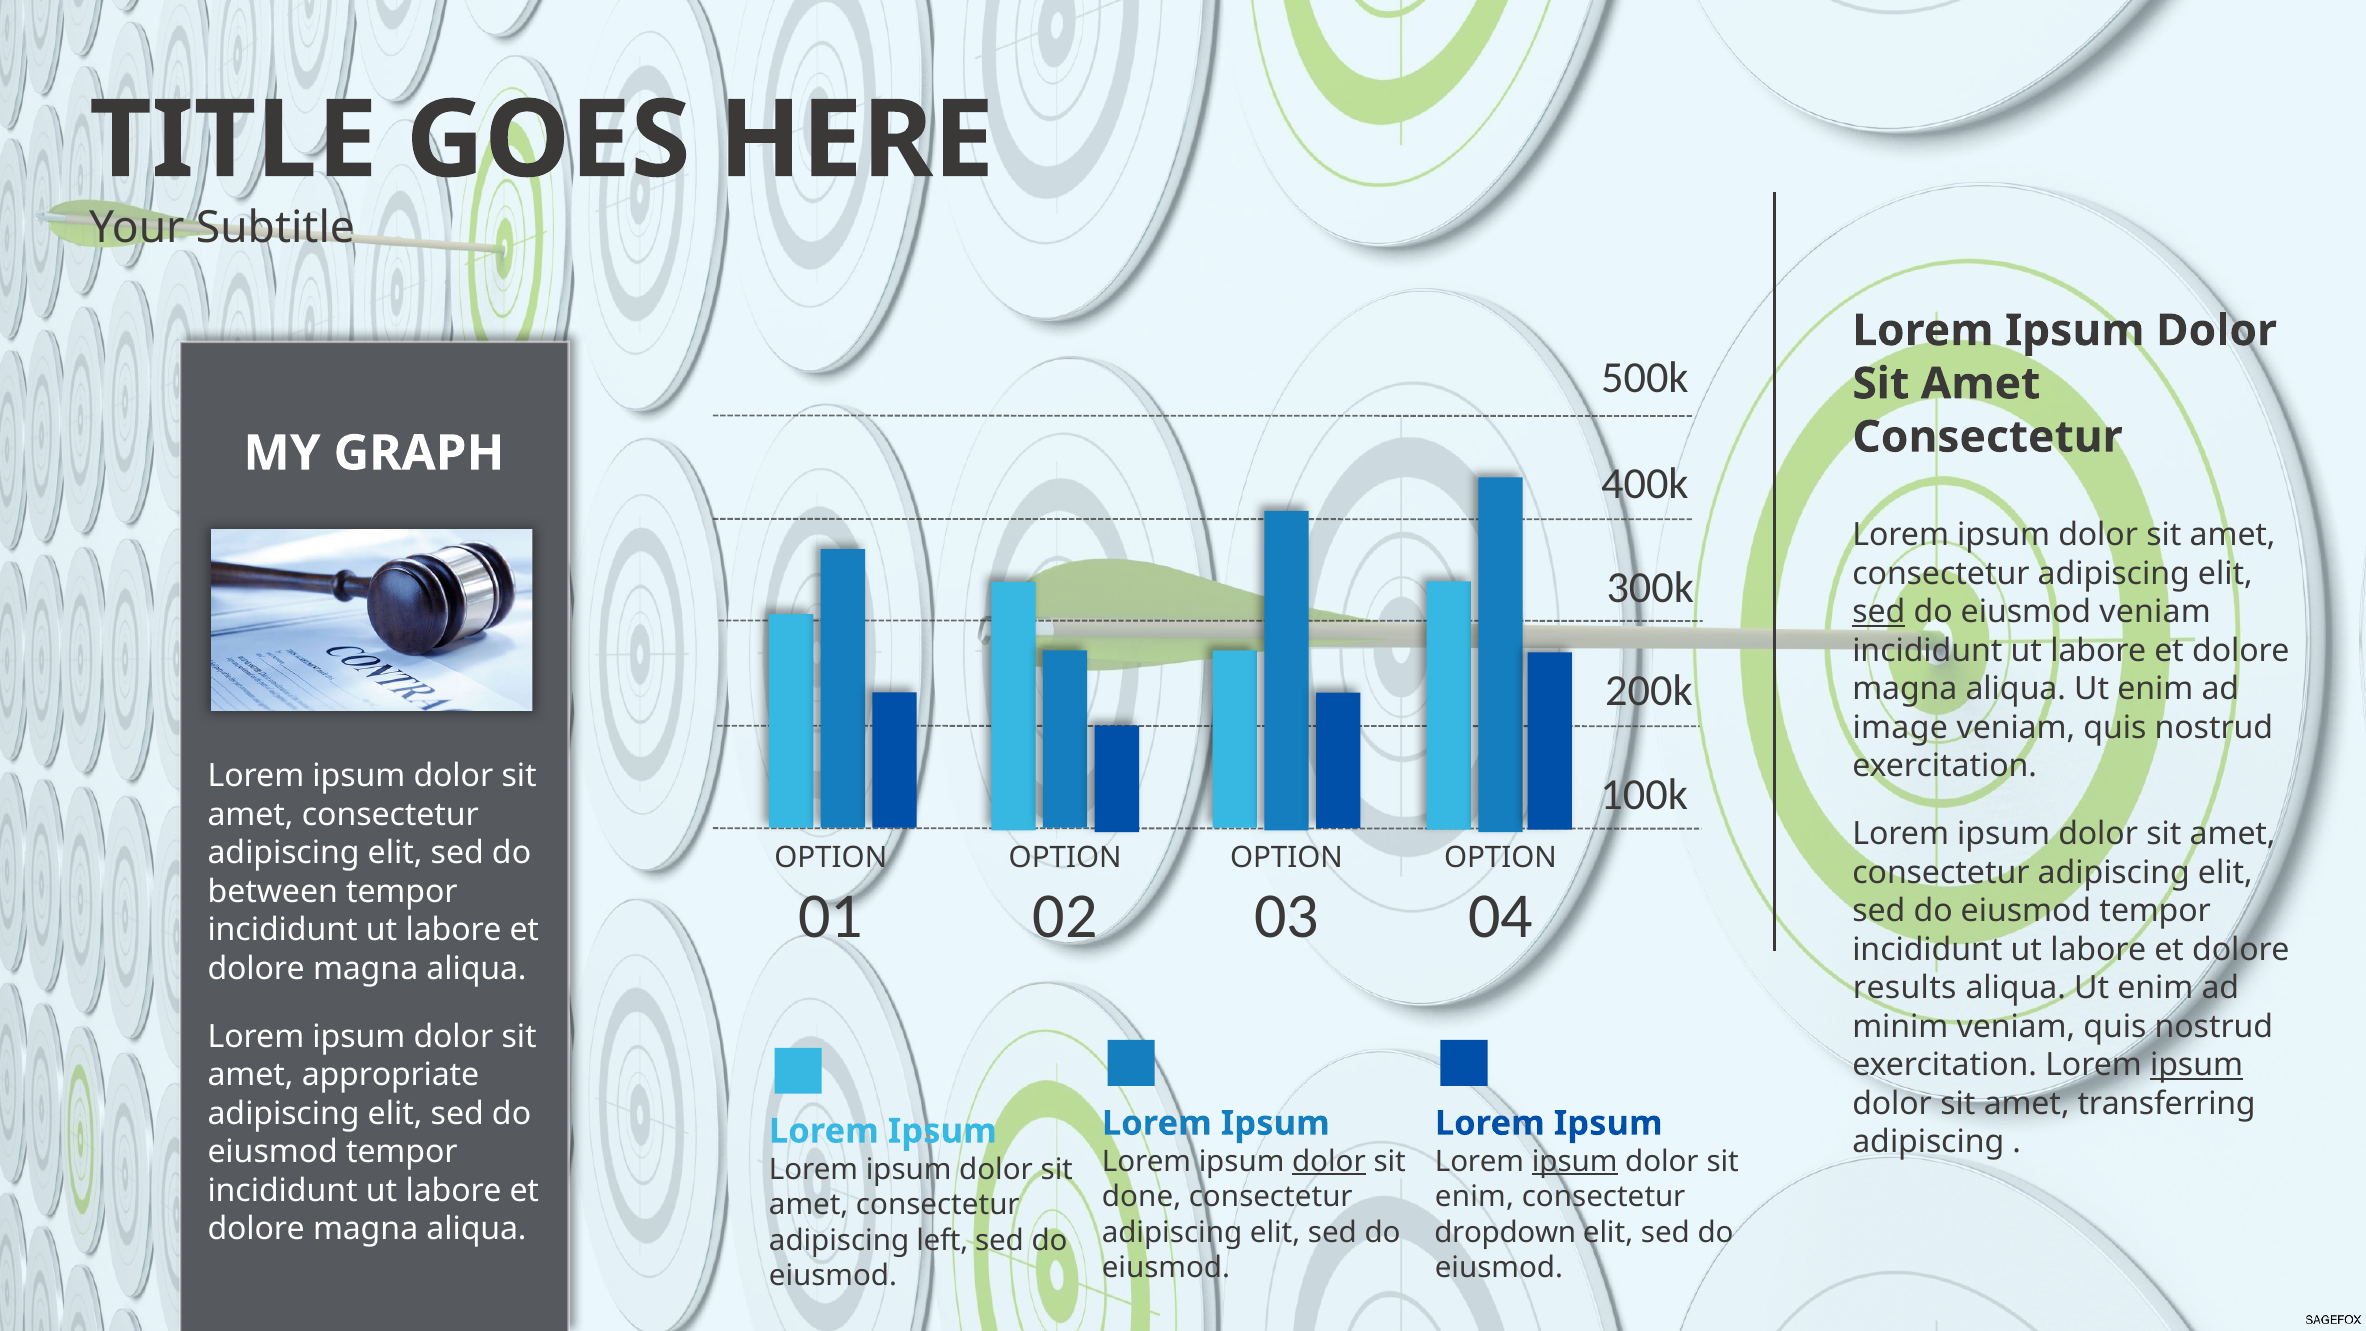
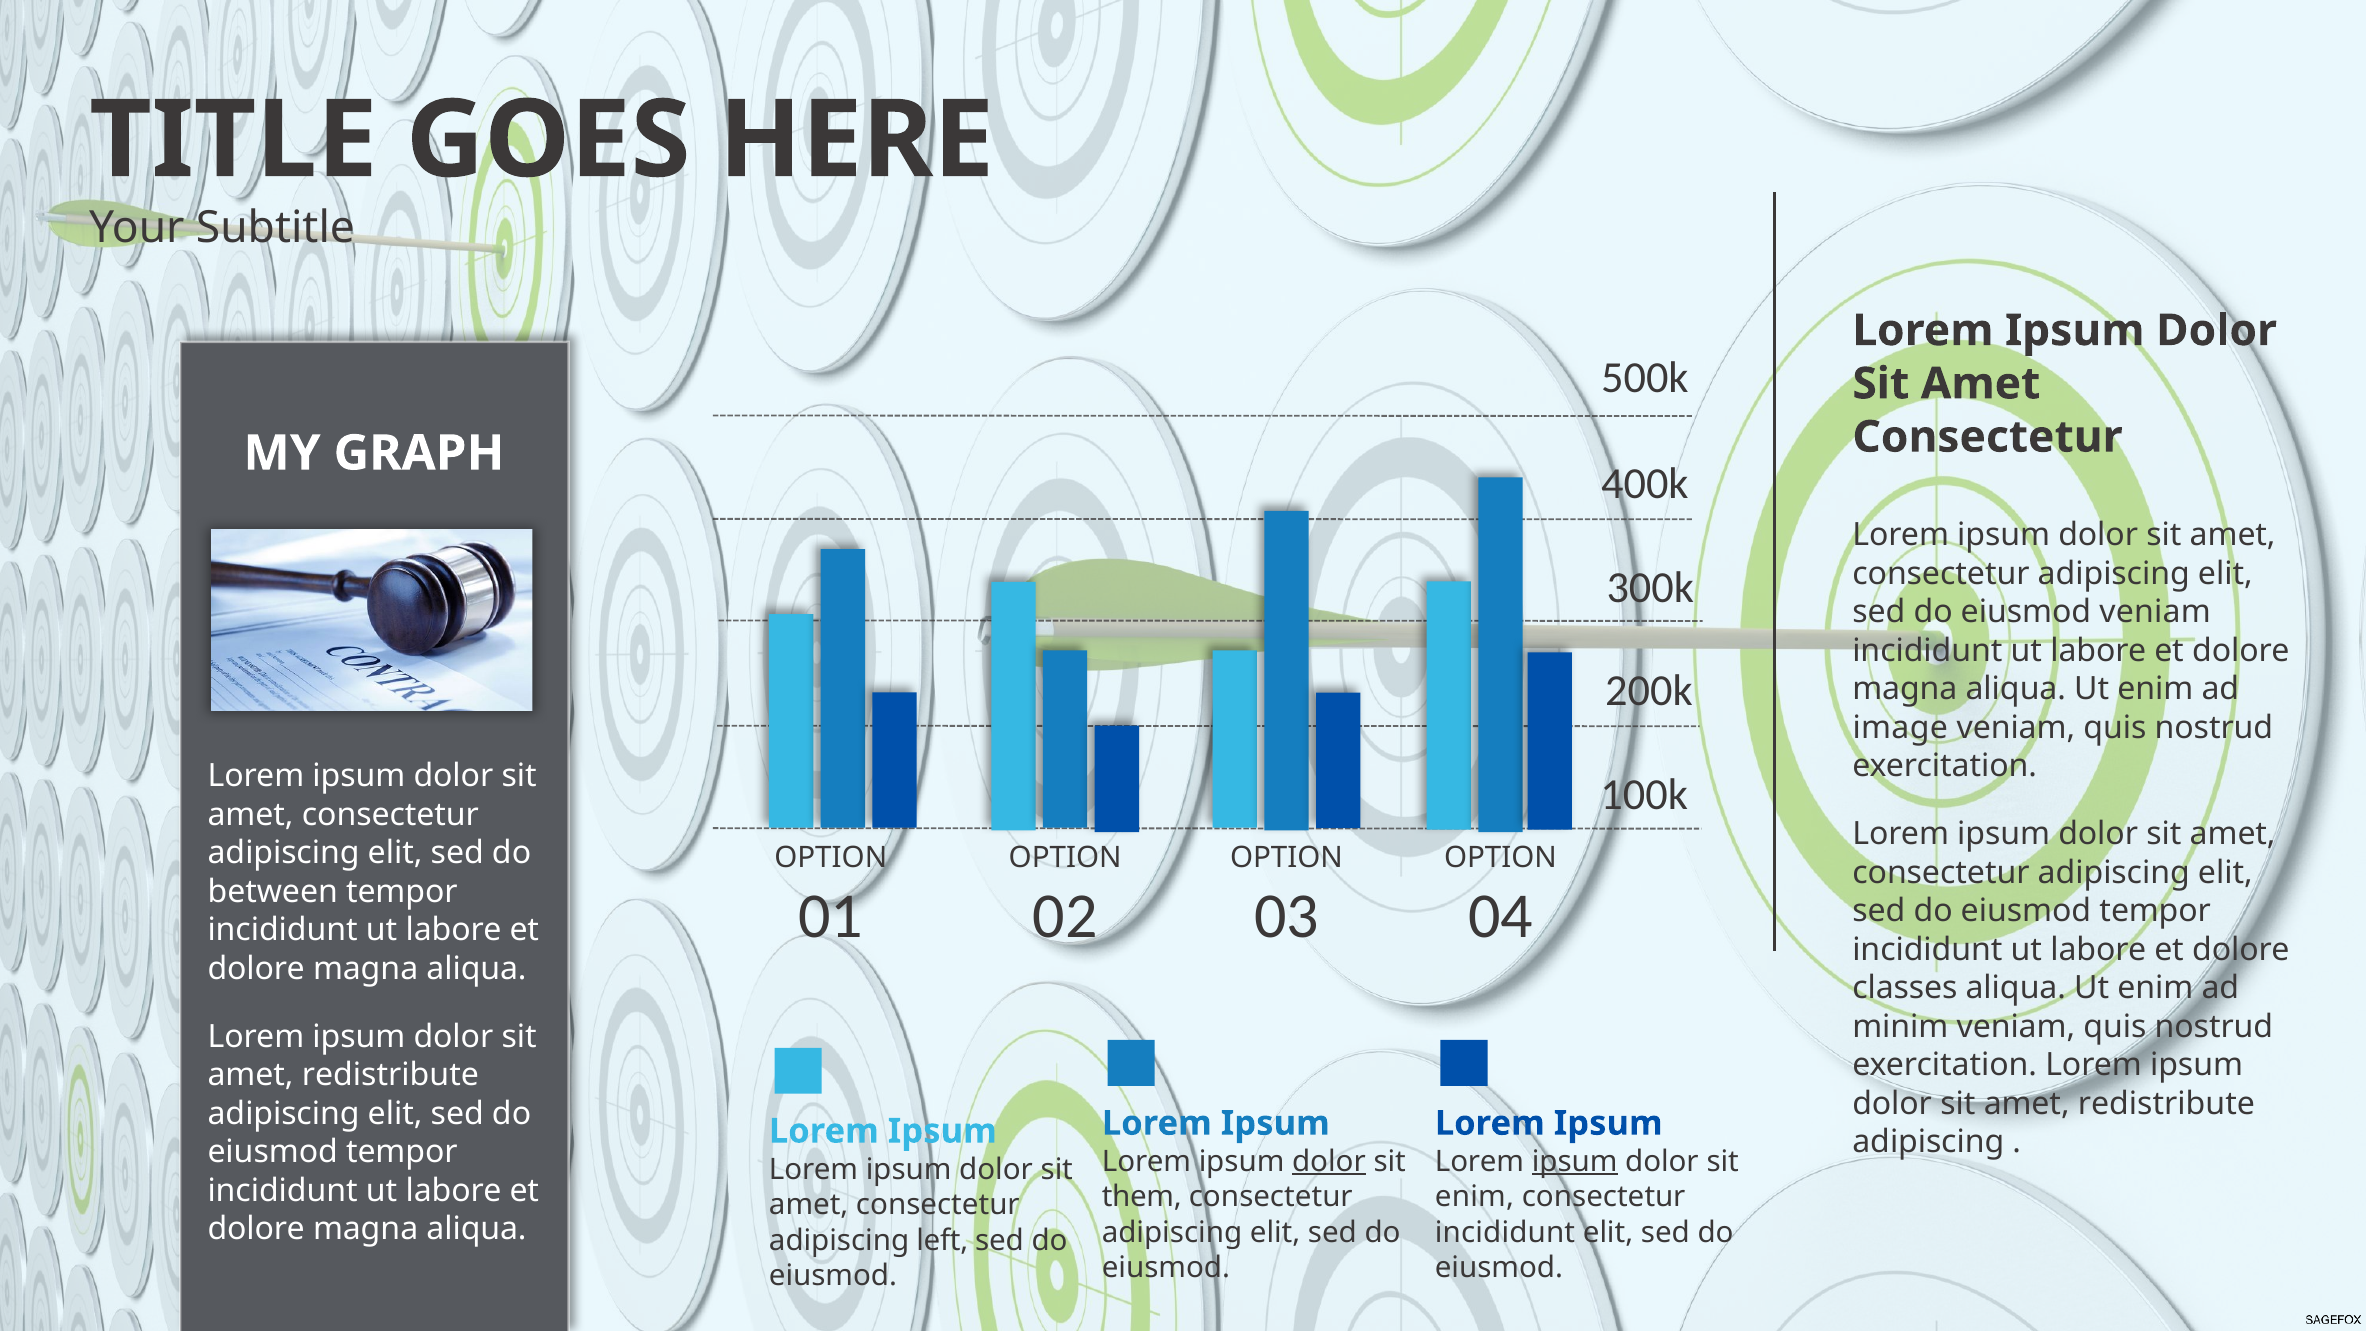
sed underline: present -> none (1879, 612)
results: results -> classes (1905, 988)
ipsum underline: present -> none (2197, 1065)
appropriate: appropriate -> redistribute (390, 1075)
transferring: transferring -> redistribute (2166, 1104)
done: done -> them (1142, 1197)
dropdown: dropdown -> incididunt (1505, 1232)
